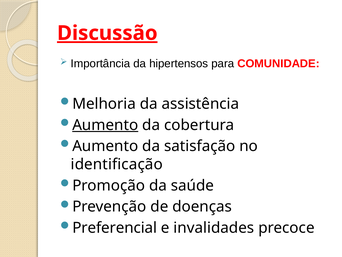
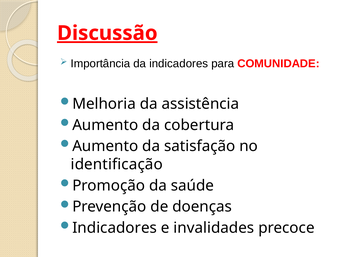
da hipertensos: hipertensos -> indicadores (179, 63)
Aumento underline: present -> none (105, 125)
Preferencial: Preferencial -> Indicadores (115, 227)
